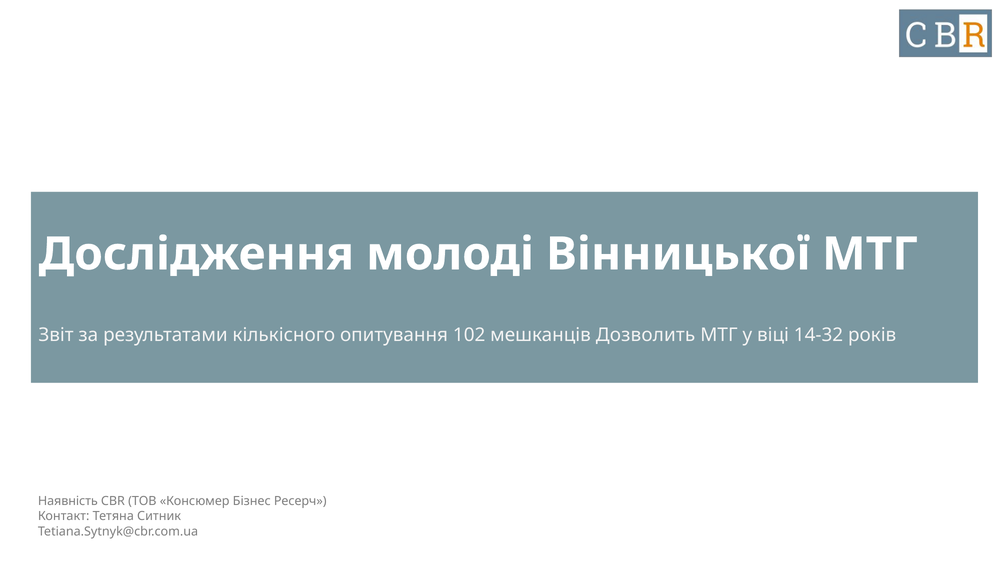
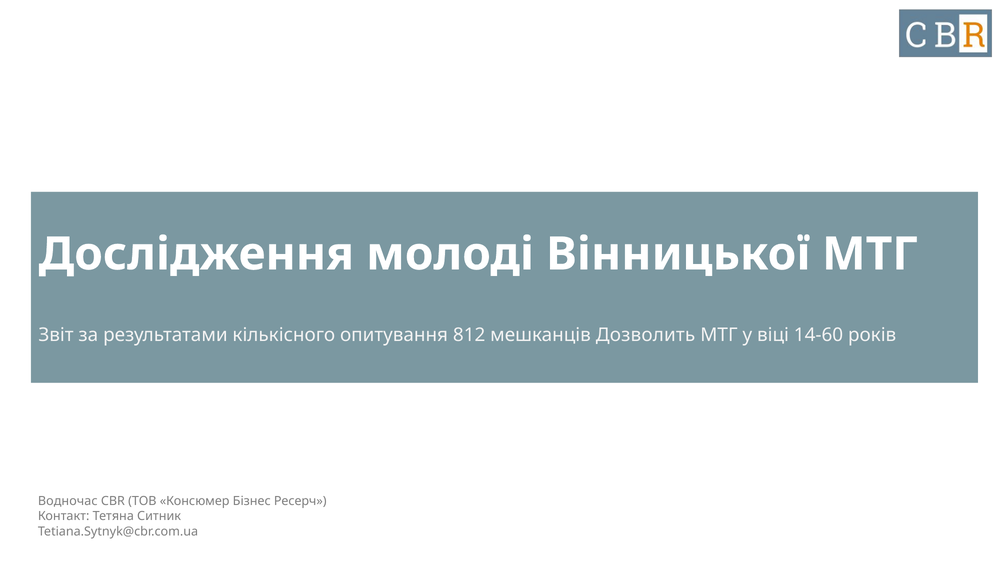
102: 102 -> 812 (469, 335)
14-32: 14-32 -> 14-60 (819, 335)
Наявність: Наявність -> Водночас (68, 501)
